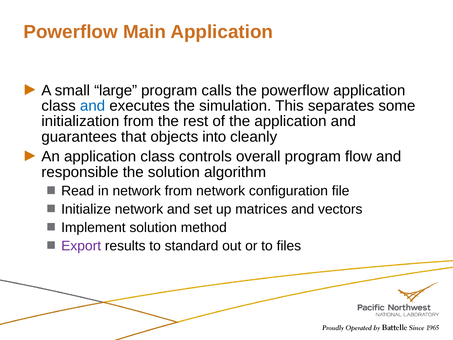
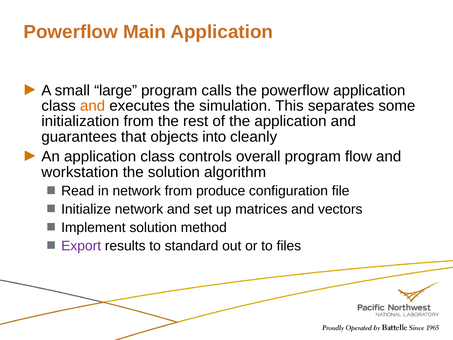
and colour: blue -> orange (93, 106)
responsible: responsible -> workstation (80, 172)
from network: network -> produce (221, 191)
